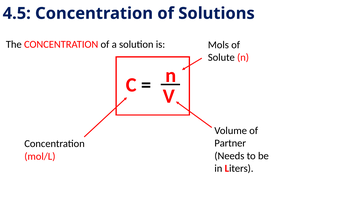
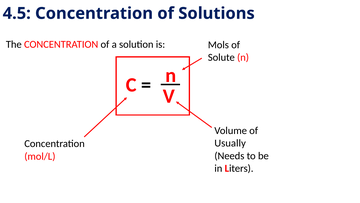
Partner: Partner -> Usually (230, 143)
